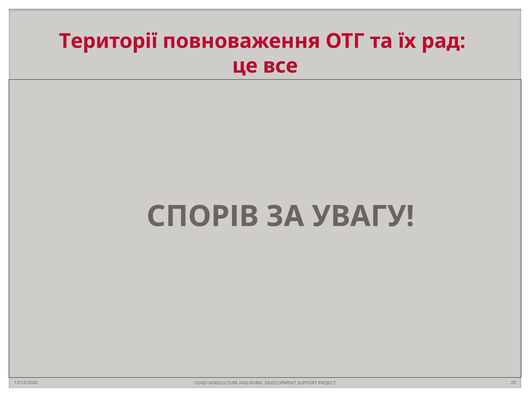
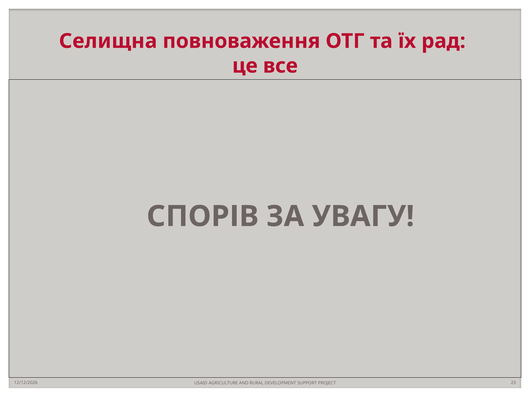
Території: Території -> Селищна (108, 41)
